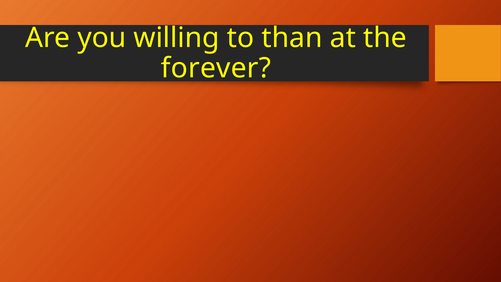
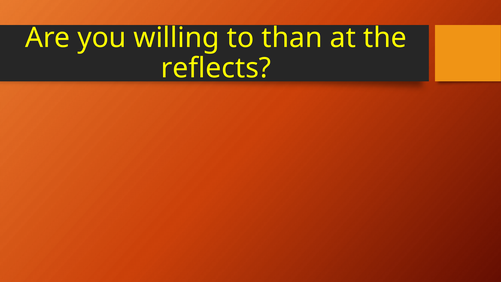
forever: forever -> reflects (216, 68)
